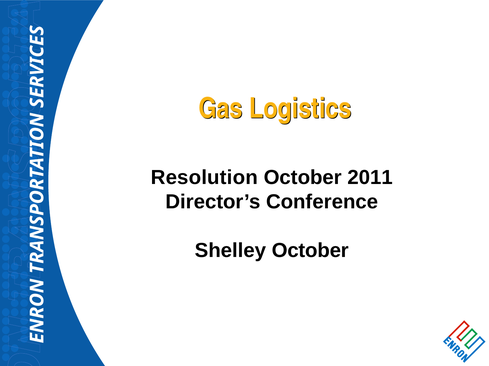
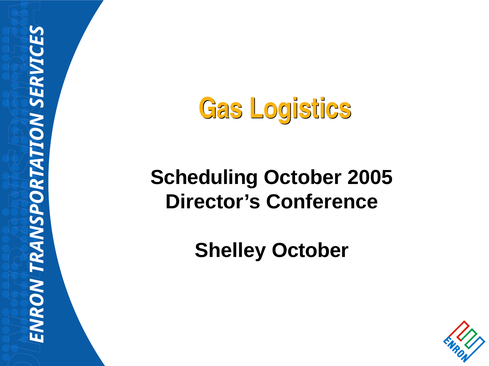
Resolution: Resolution -> Scheduling (204, 178)
2011: 2011 -> 2005 (370, 178)
